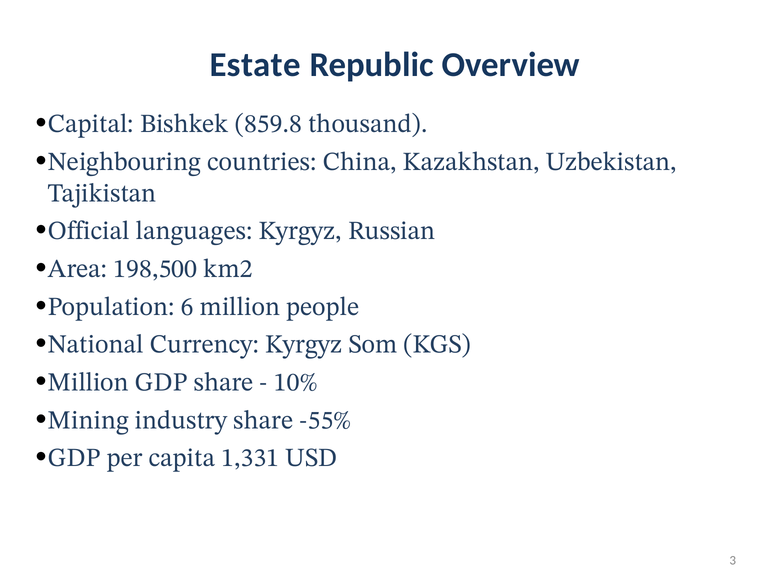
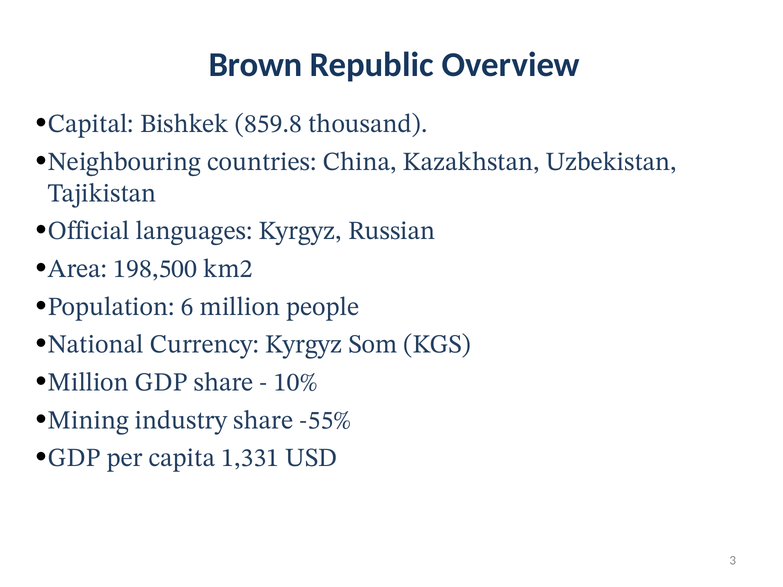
Estate: Estate -> Brown (256, 65)
